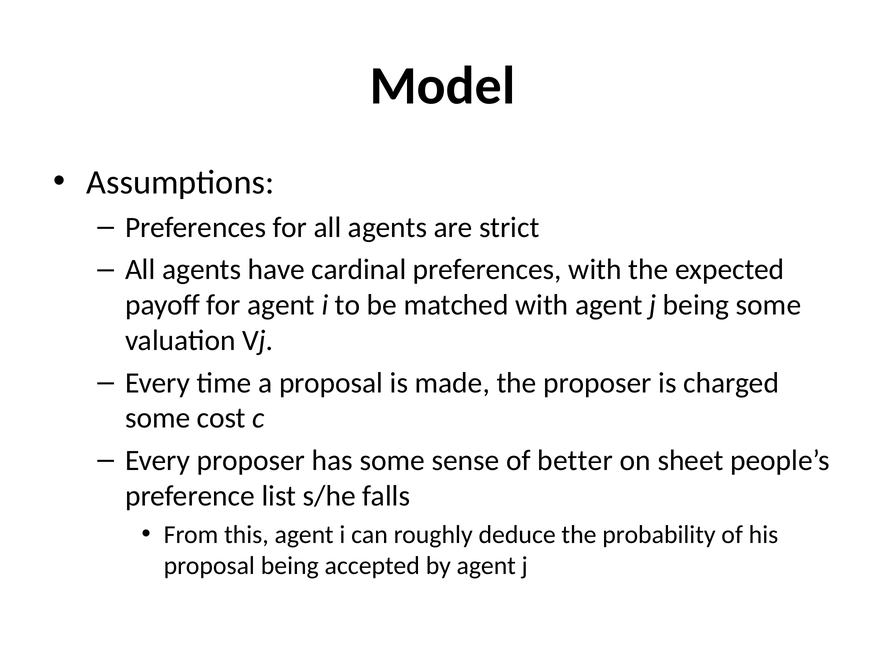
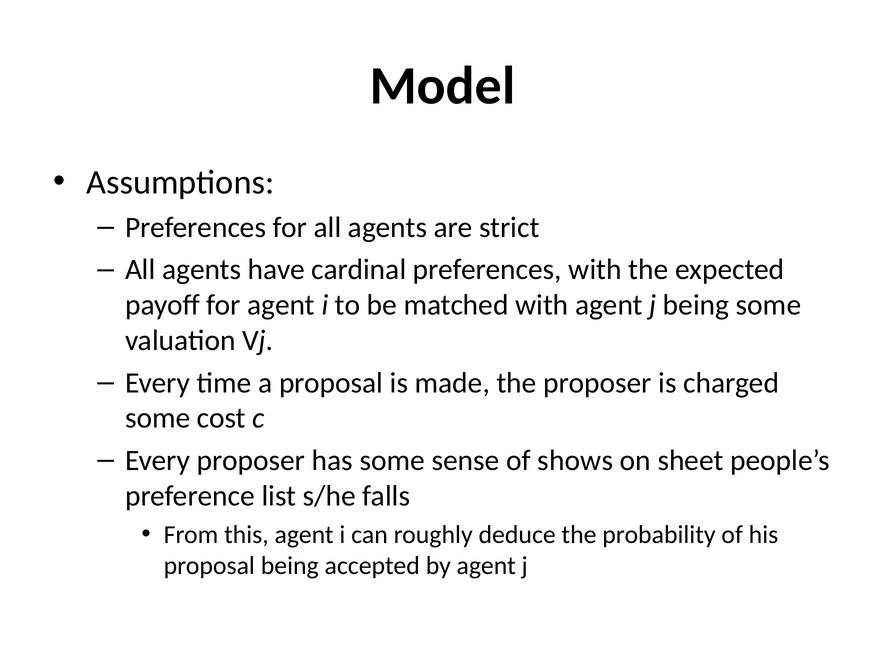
better: better -> shows (575, 460)
